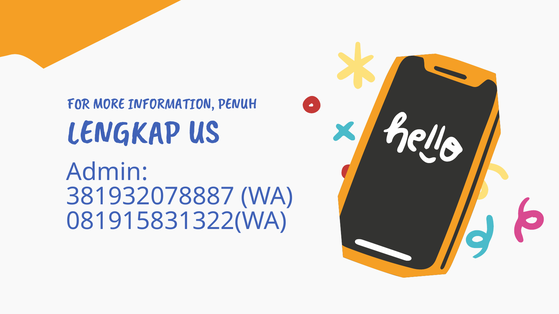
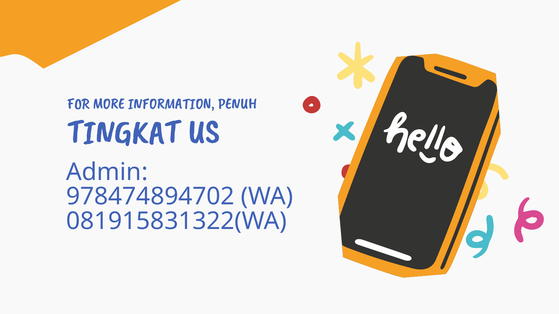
LENGKAP: LENGKAP -> TINGKAT (124, 132)
381932078887: 381932078887 -> 978474894702 (150, 197)
